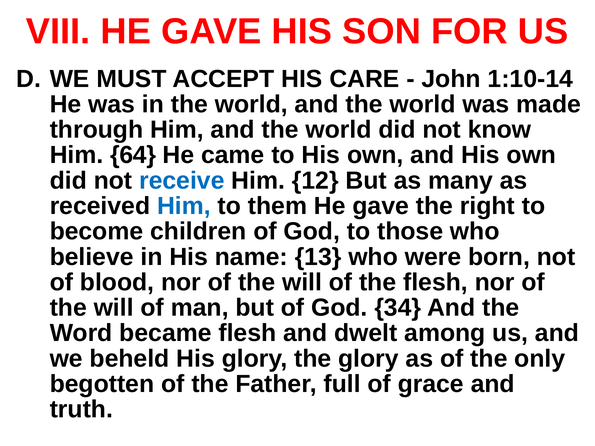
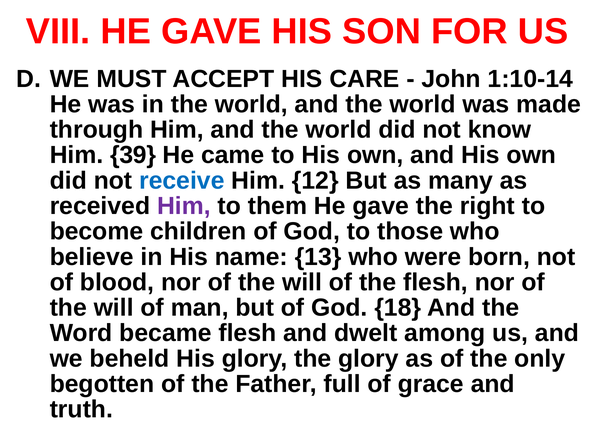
64: 64 -> 39 (133, 155)
Him colour: blue -> purple (184, 206)
34: 34 -> 18 (398, 308)
